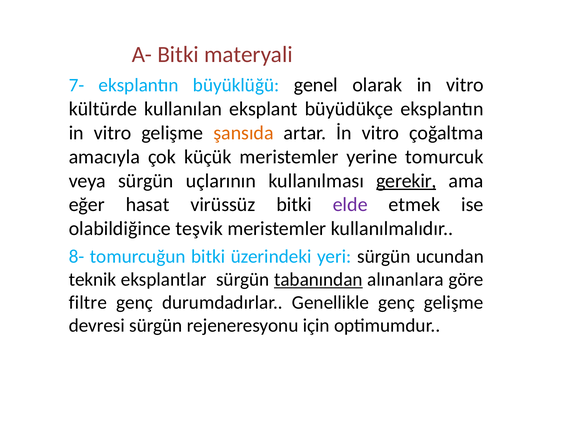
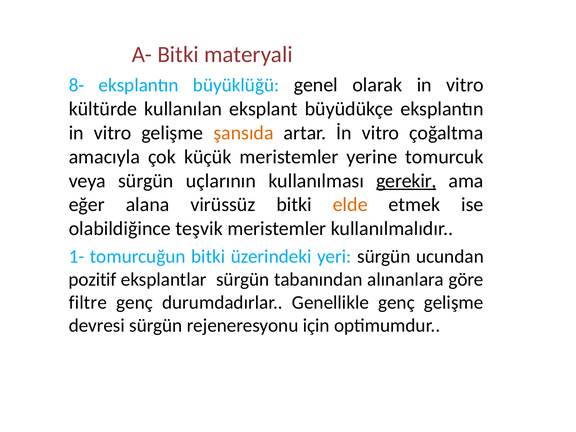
7-: 7- -> 8- (77, 85)
hasat: hasat -> alana (148, 205)
elde colour: purple -> orange (350, 205)
8-: 8- -> 1- (77, 257)
teknik: teknik -> pozitif (92, 280)
tabanından underline: present -> none (318, 280)
